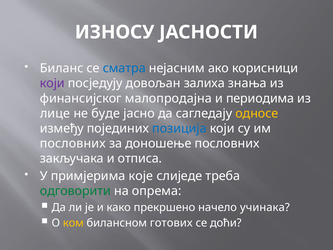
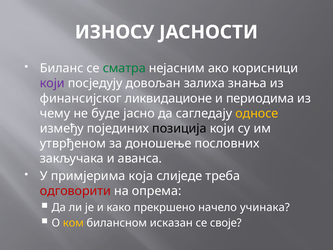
сматра colour: blue -> green (124, 68)
малопродајна: малопродајна -> ликвидационе (168, 98)
лице: лице -> чему (55, 113)
позиција colour: blue -> black (179, 128)
пословних: пословних -> утврђеном (73, 143)
отписа: отписа -> аванса (140, 158)
које: које -> која (141, 176)
одговорити colour: green -> red (75, 191)
готових: готових -> исказан (171, 223)
доћи: доћи -> своје (226, 223)
